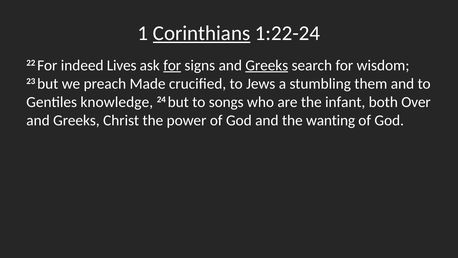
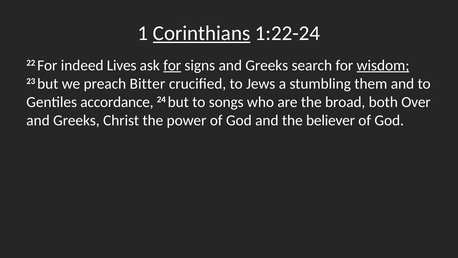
Greeks underline: present -> none (267, 65)
wisdom underline: none -> present (383, 65)
Made: Made -> Bitter (147, 84)
knowledge: knowledge -> accordance (117, 102)
infant: infant -> broad (345, 102)
wanting: wanting -> believer (331, 120)
